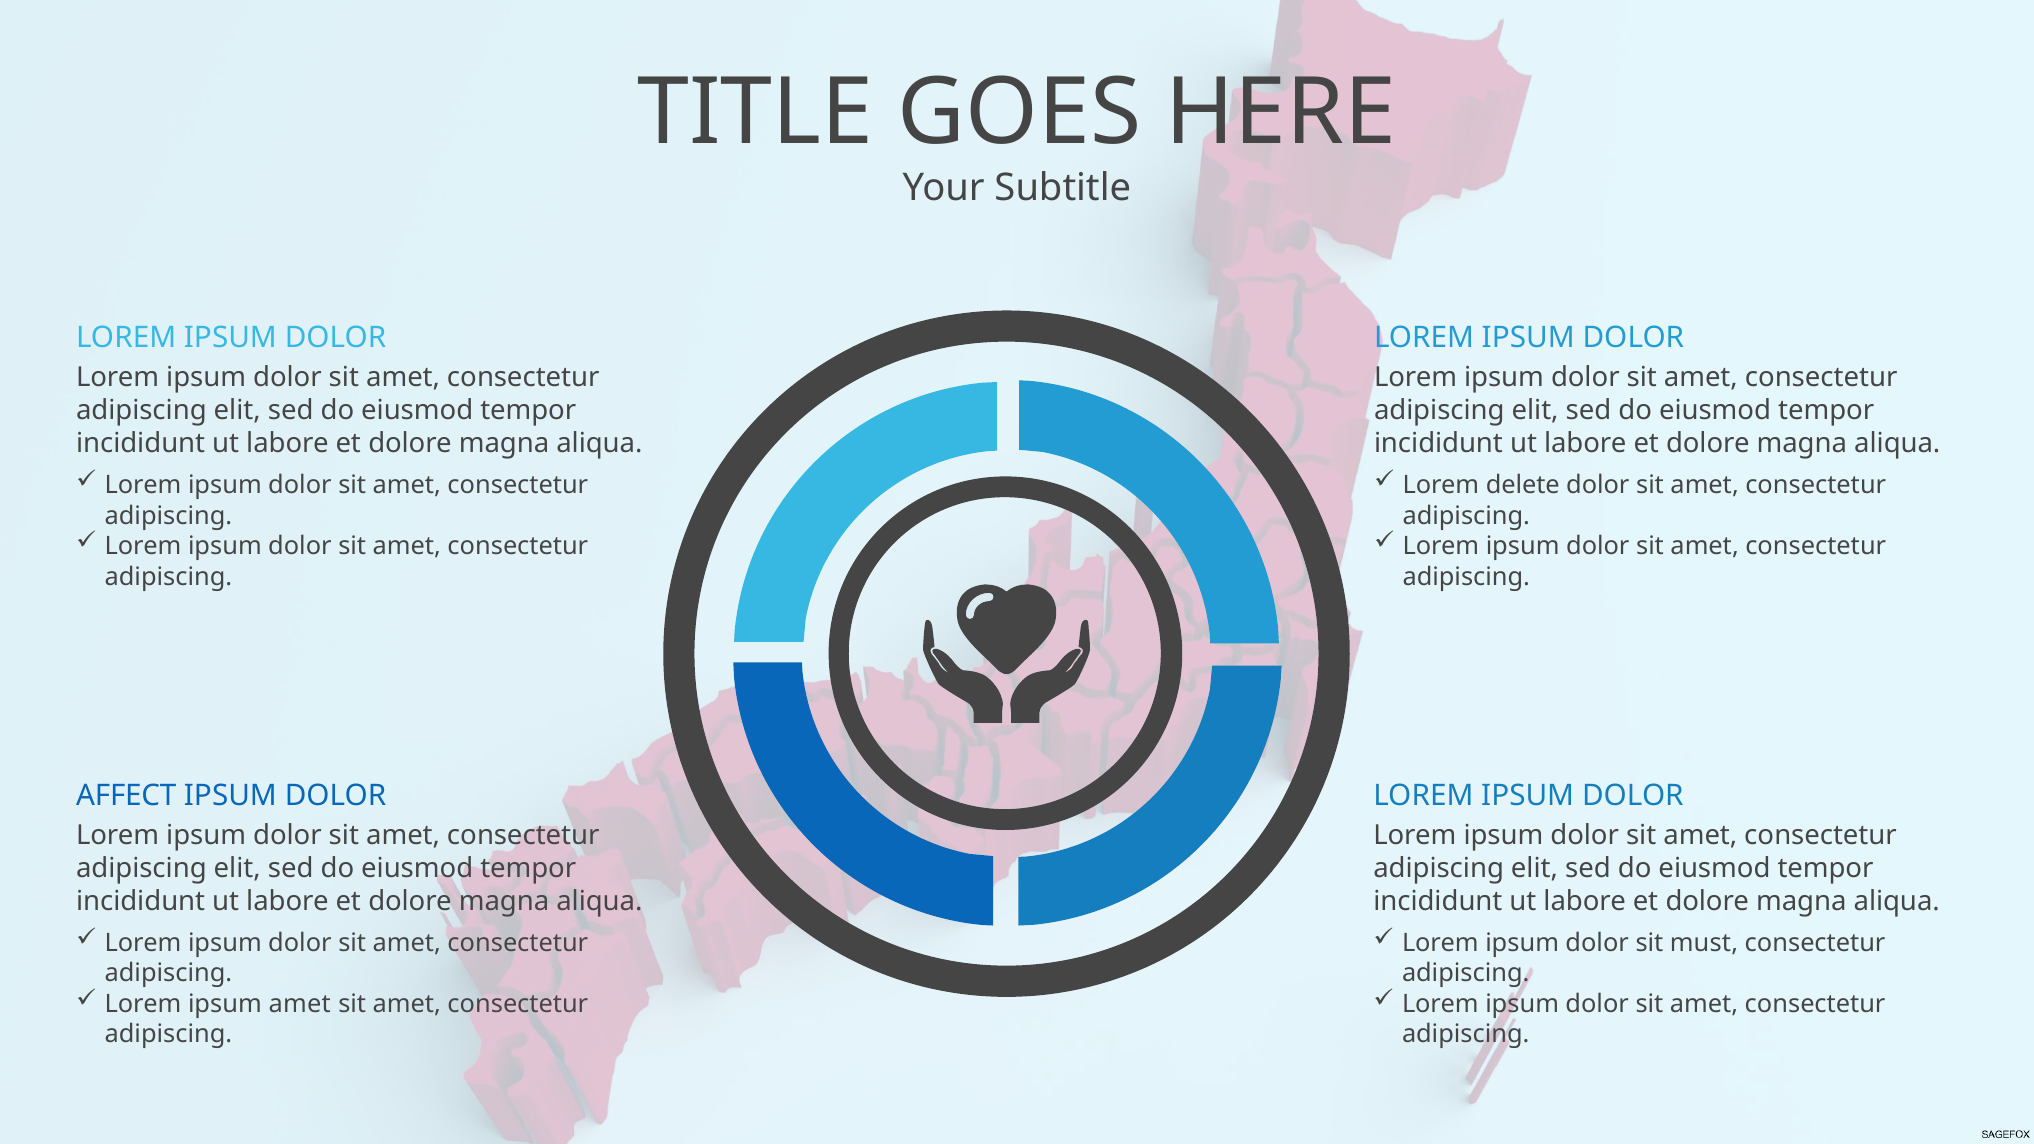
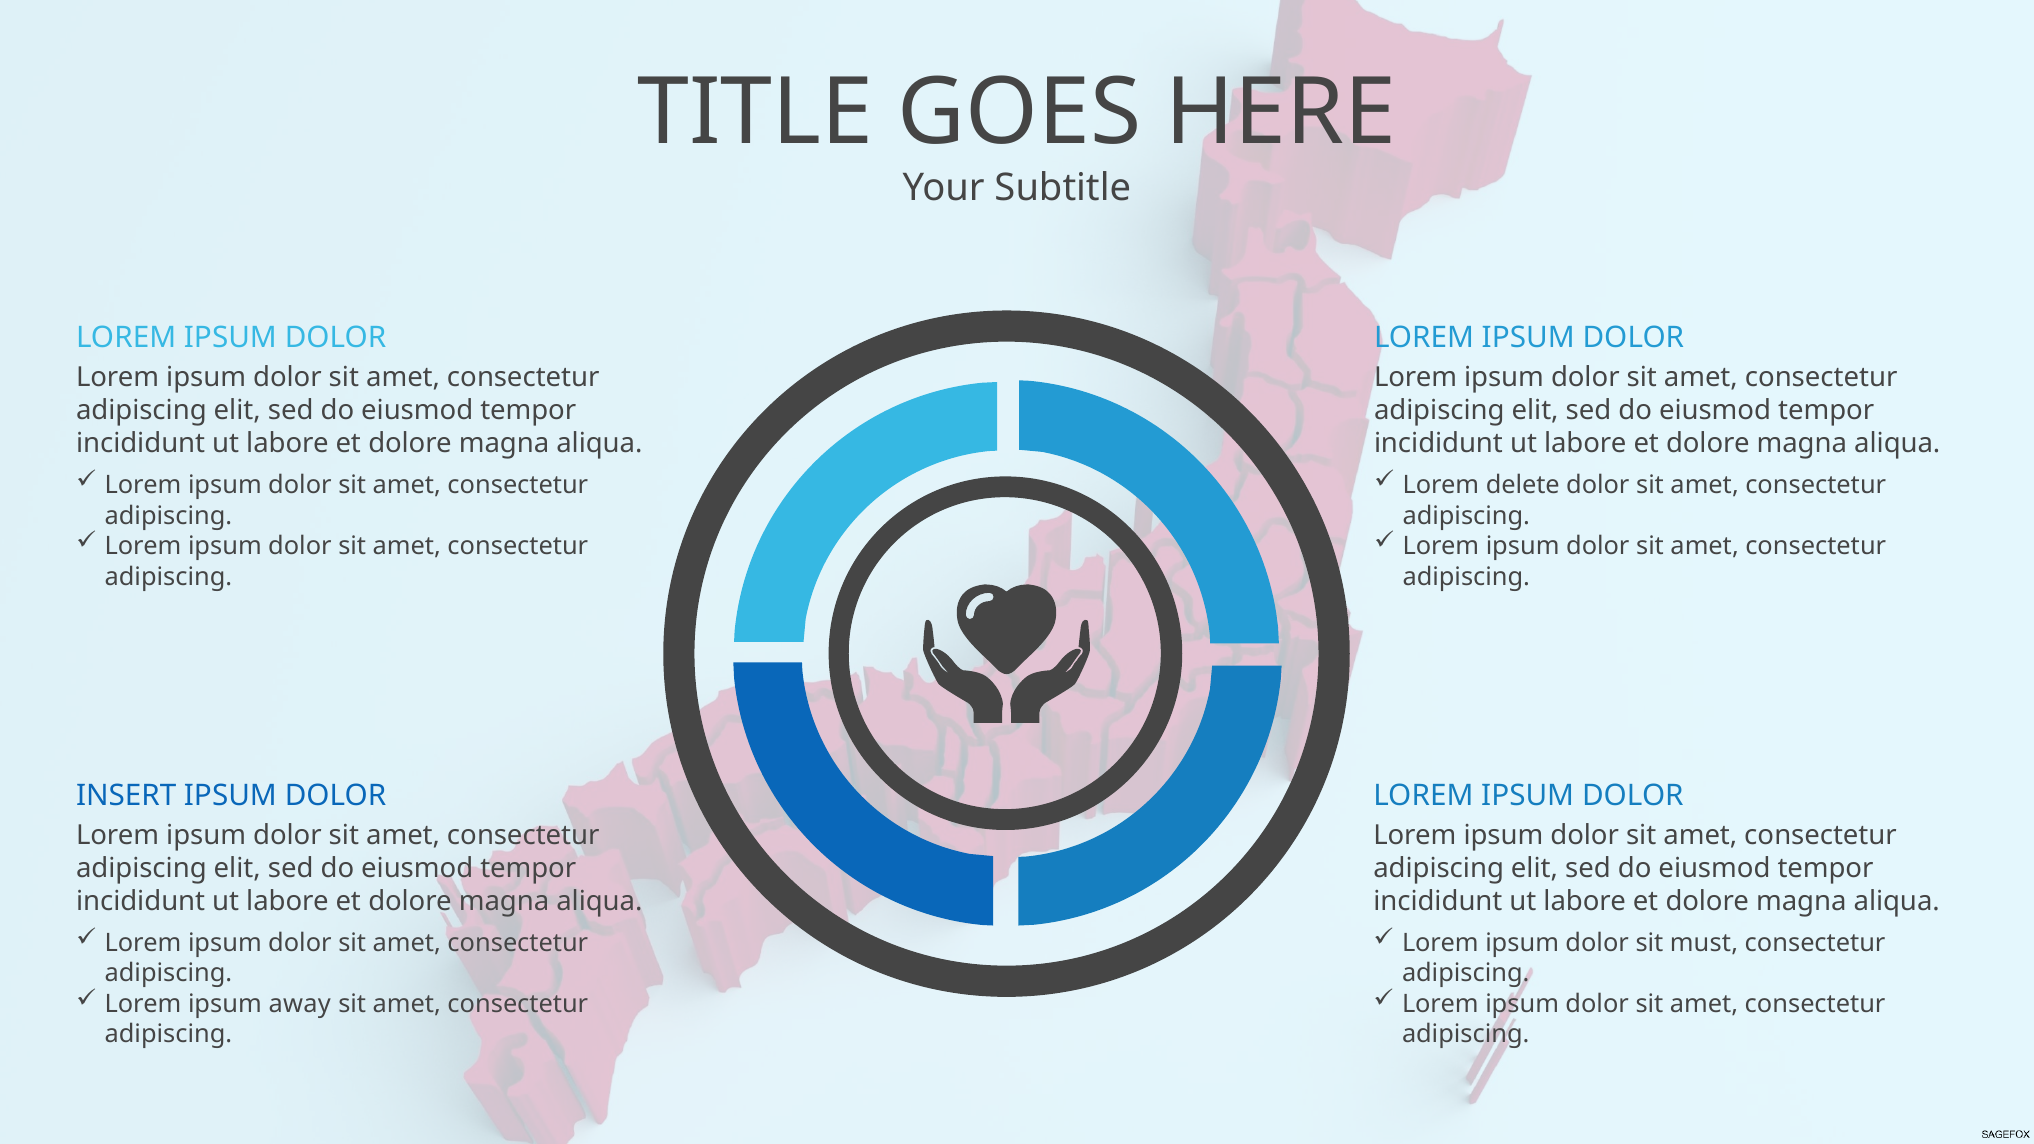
AFFECT: AFFECT -> INSERT (126, 796)
ipsum amet: amet -> away (300, 1004)
